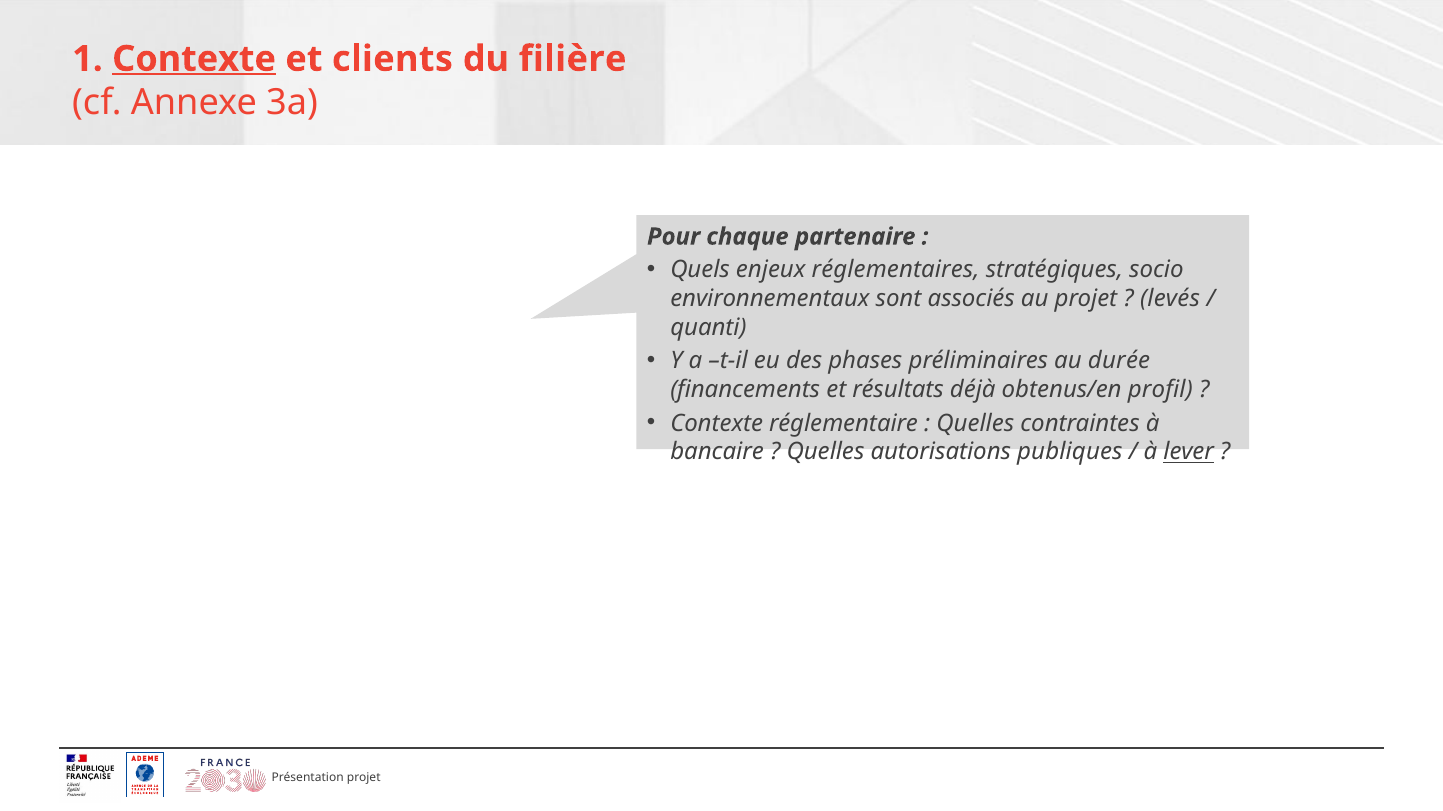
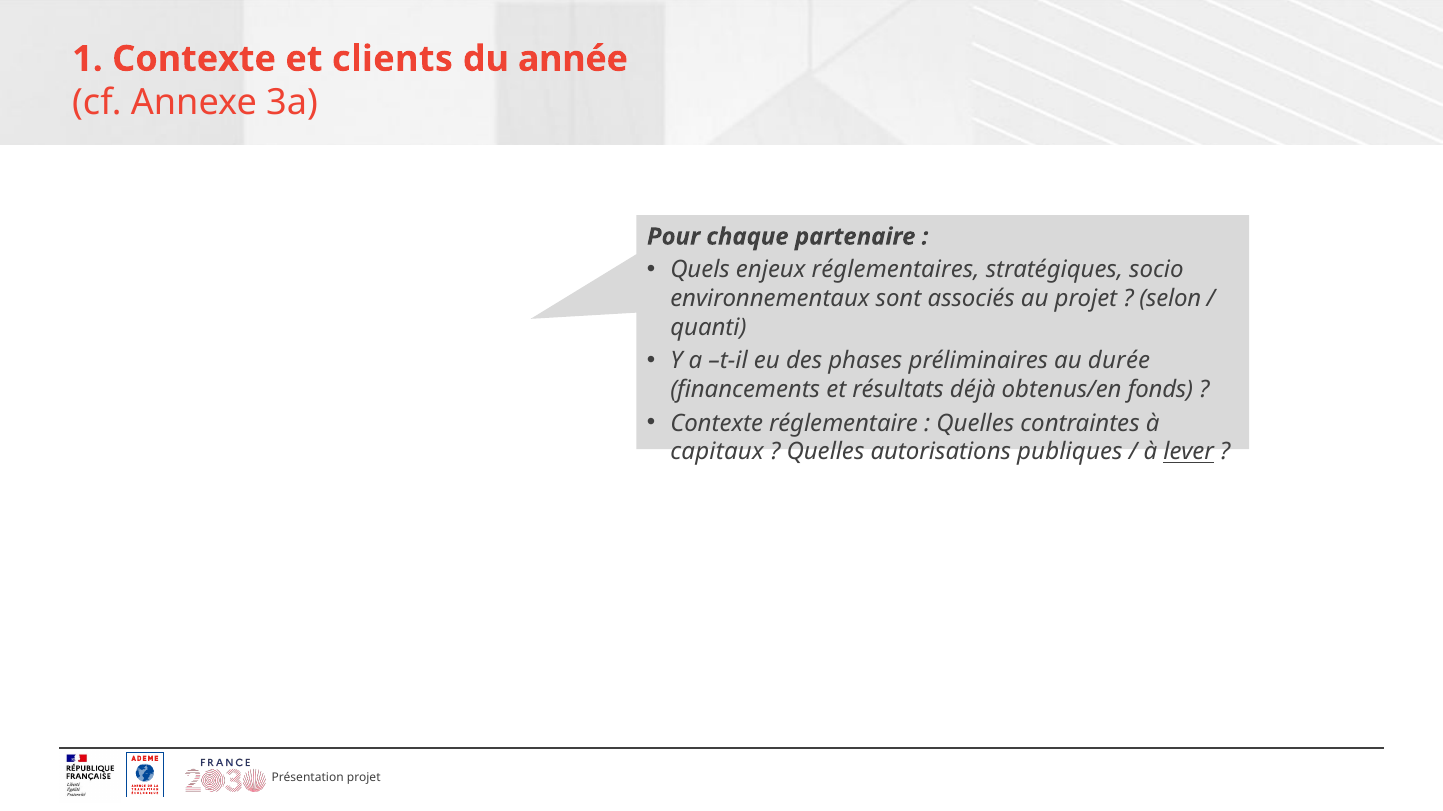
Contexte underline: present -> none (194, 59)
filière: filière -> année (573, 59)
levés: levés -> selon (1170, 299)
profil: profil -> fonds (1160, 390)
bancaire: bancaire -> capitaux (717, 452)
